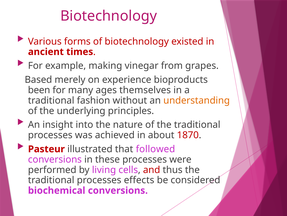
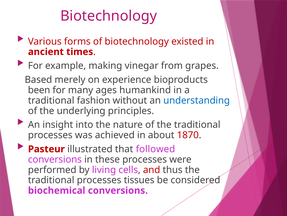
themselves: themselves -> humankind (145, 90)
understanding colour: orange -> blue (197, 100)
effects: effects -> tissues (139, 180)
